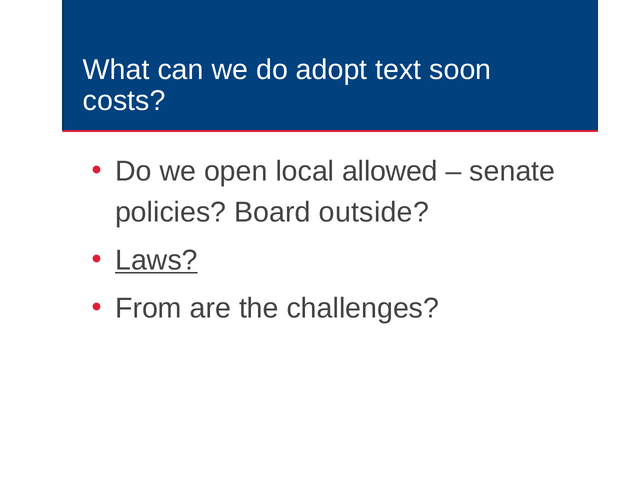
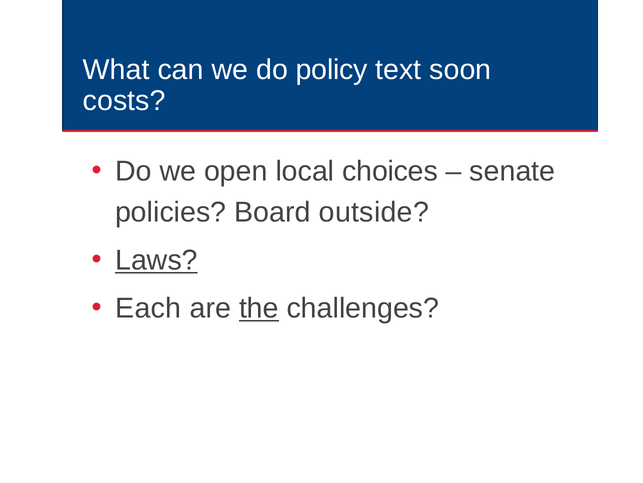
adopt: adopt -> policy (332, 70)
allowed: allowed -> choices (390, 171)
From: From -> Each (148, 308)
the underline: none -> present (259, 308)
